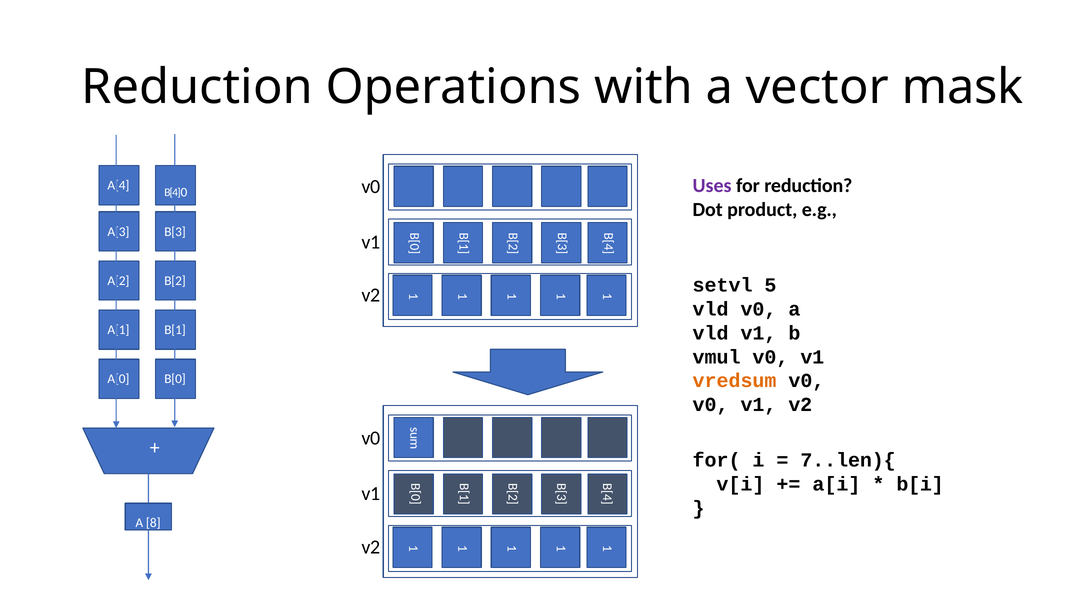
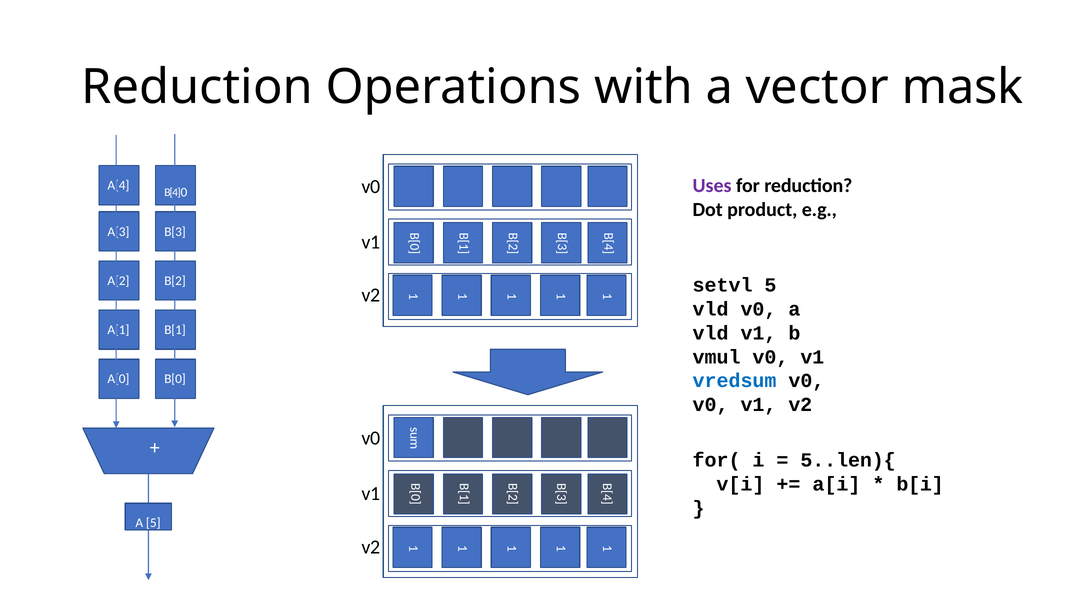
vredsum colour: orange -> blue (735, 381)
7..len){: 7..len){ -> 5..len){ (848, 461)
A 8: 8 -> 5 (153, 524)
